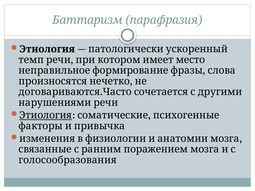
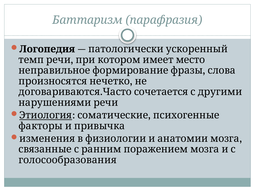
Этиология: Этиология -> Логопедия (47, 49)
